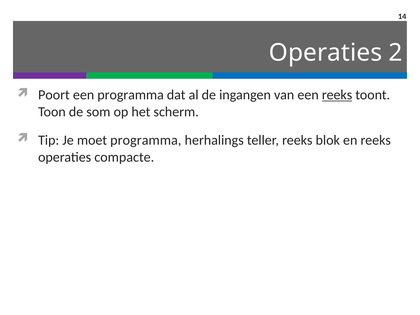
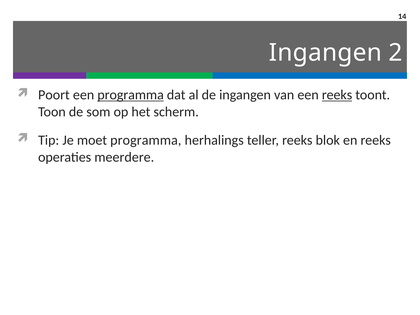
Operaties: Operaties -> Ingangen (325, 53)
programma underline: none -> present (131, 95)
compacte: compacte -> meerdere (124, 157)
